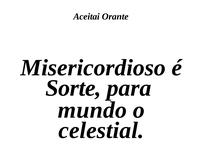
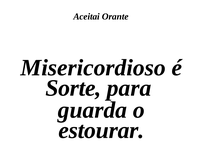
mundo: mundo -> guarda (92, 110)
celestial: celestial -> estourar (101, 131)
